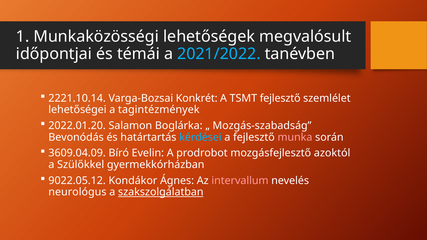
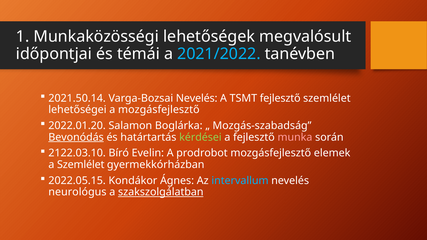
2221.10.14: 2221.10.14 -> 2021.50.14 (77, 98)
Varga-Bozsai Konkrét: Konkrét -> Nevelés (197, 98)
a tagintézmények: tagintézmények -> mozgásfejlesztő (159, 110)
Bevonódás underline: none -> present (76, 137)
kérdései colour: light blue -> light green (200, 137)
3609.04.09: 3609.04.09 -> 2122.03.10 (77, 153)
azoktól: azoktól -> elemek (332, 153)
a Szülőkkel: Szülőkkel -> Szemlélet (81, 165)
9022.05.12: 9022.05.12 -> 2022.05.15 (77, 181)
intervallum colour: pink -> light blue (240, 181)
